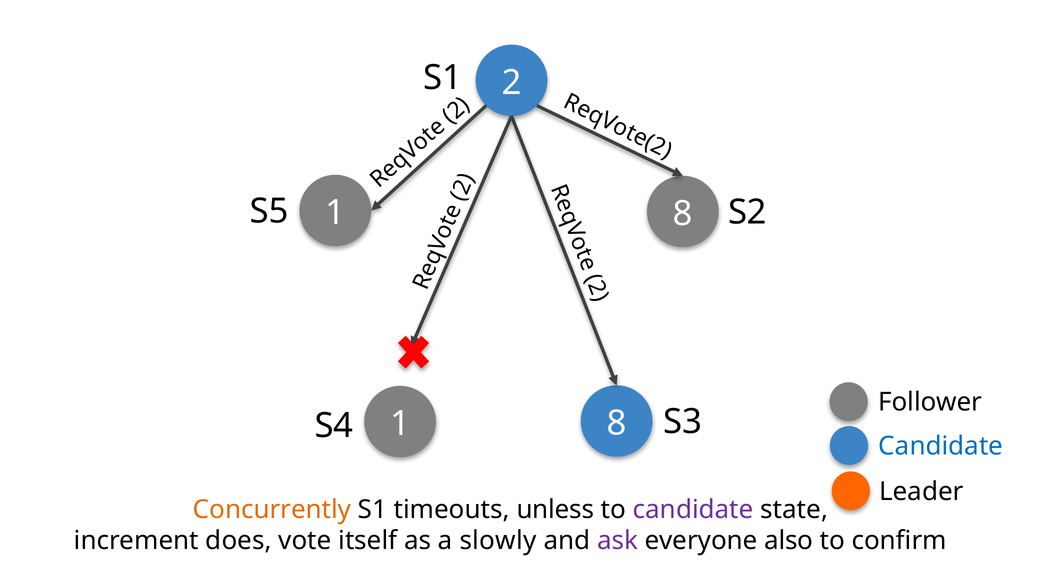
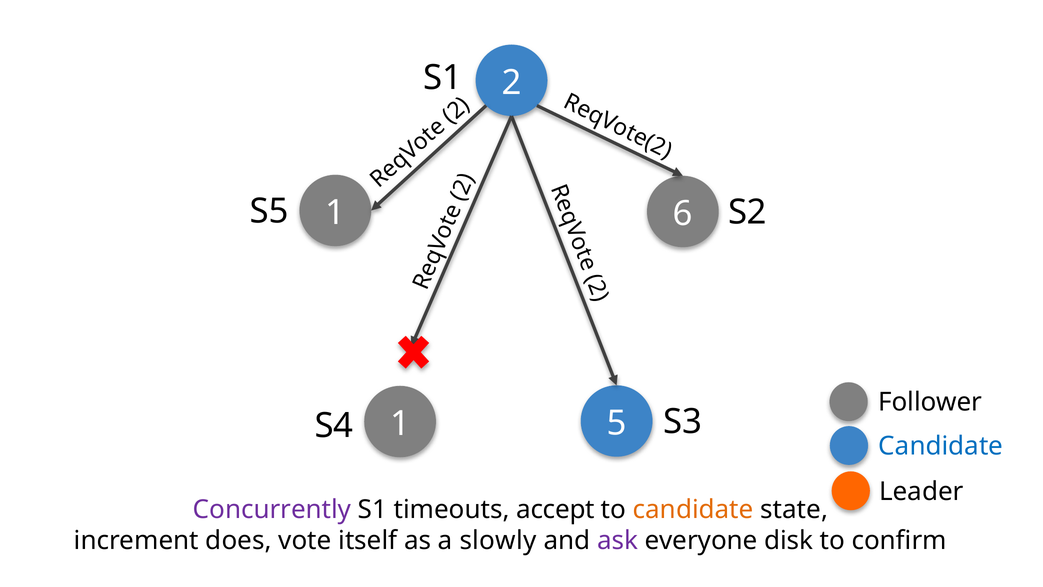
8: 8 -> 6 (683, 214)
8: 8 -> 5 (617, 423)
Concurrently colour: orange -> purple (272, 509)
unless: unless -> accept (555, 509)
candidate colour: purple -> orange (693, 509)
also: also -> disk (789, 541)
